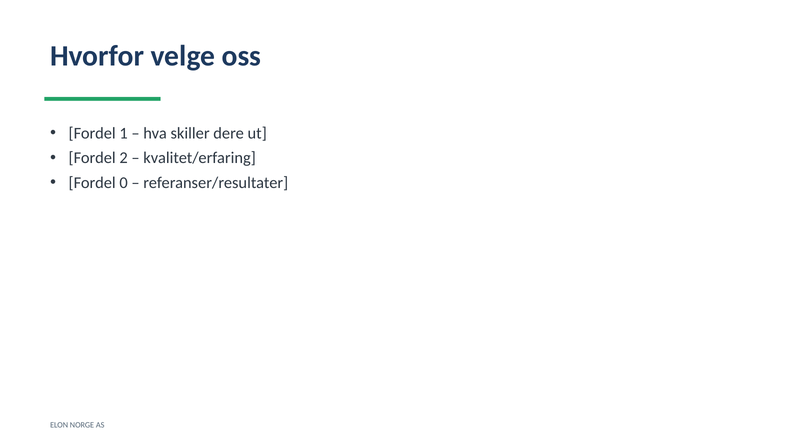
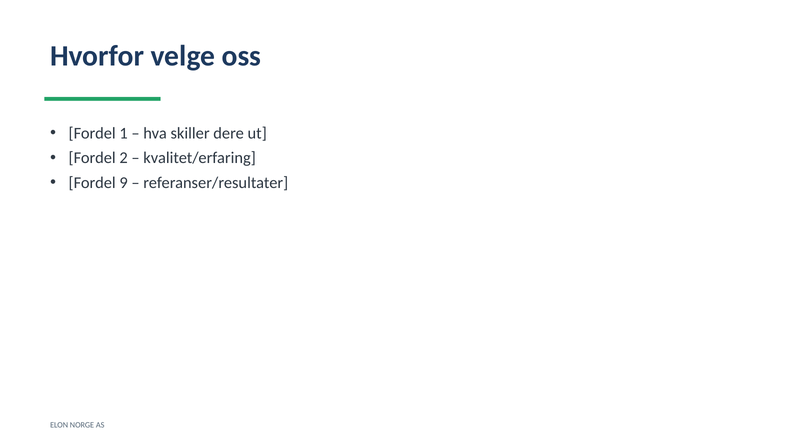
0: 0 -> 9 (124, 183)
